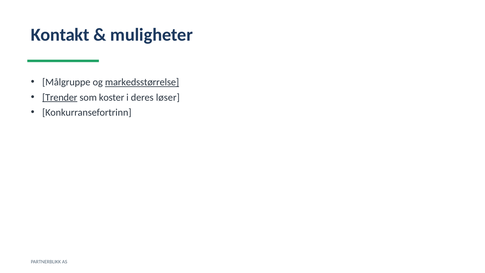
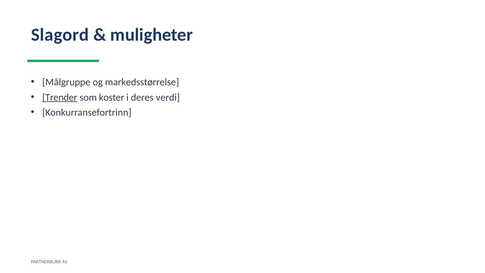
Kontakt: Kontakt -> Slagord (60, 35)
markedsstørrelse underline: present -> none (142, 82)
løser: løser -> verdi (168, 97)
